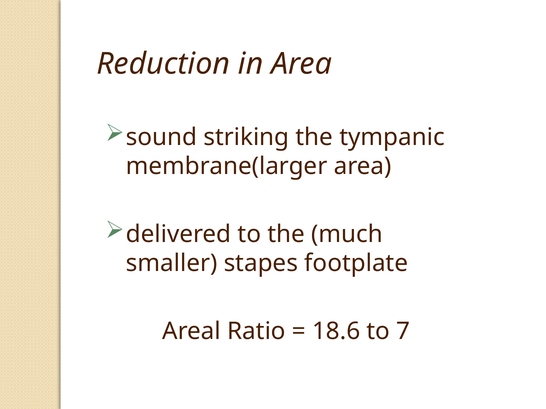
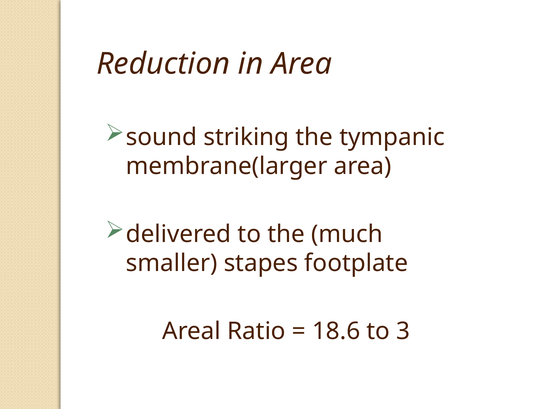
7: 7 -> 3 (403, 331)
